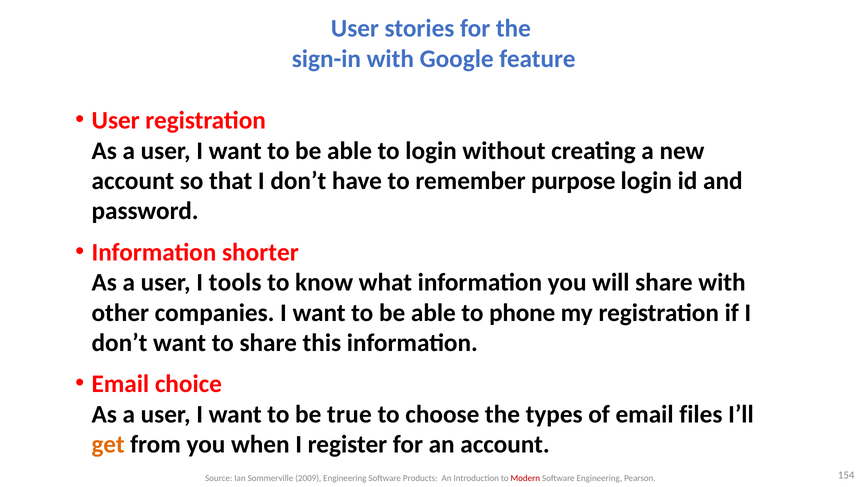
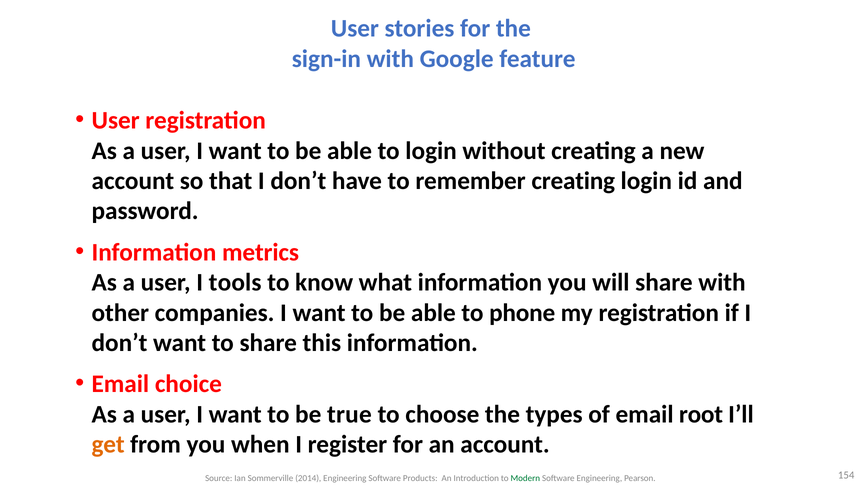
remember purpose: purpose -> creating (573, 181)
shorter: shorter -> metrics (260, 252)
files: files -> root (701, 414)
2009: 2009 -> 2014 (308, 478)
Modern colour: red -> green (525, 478)
